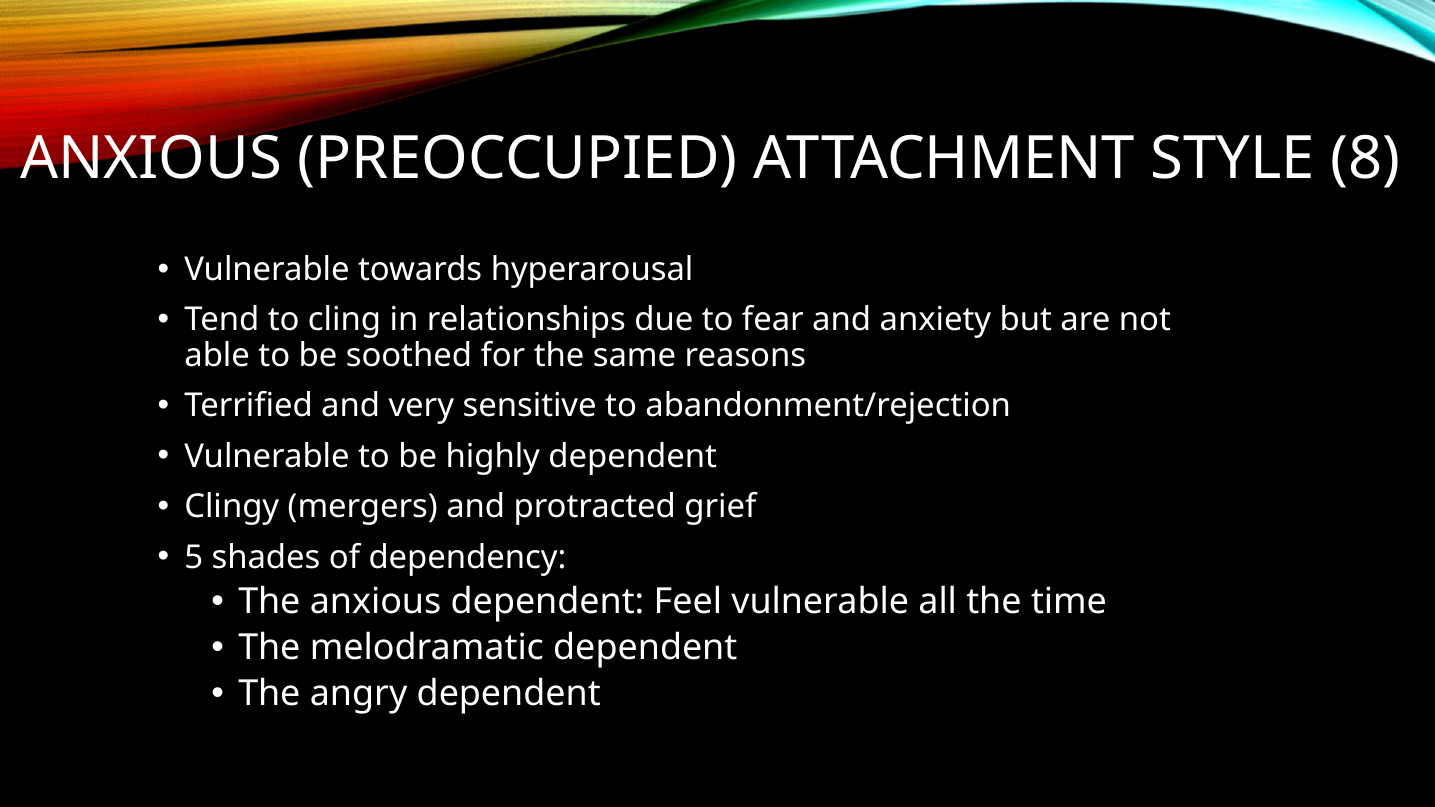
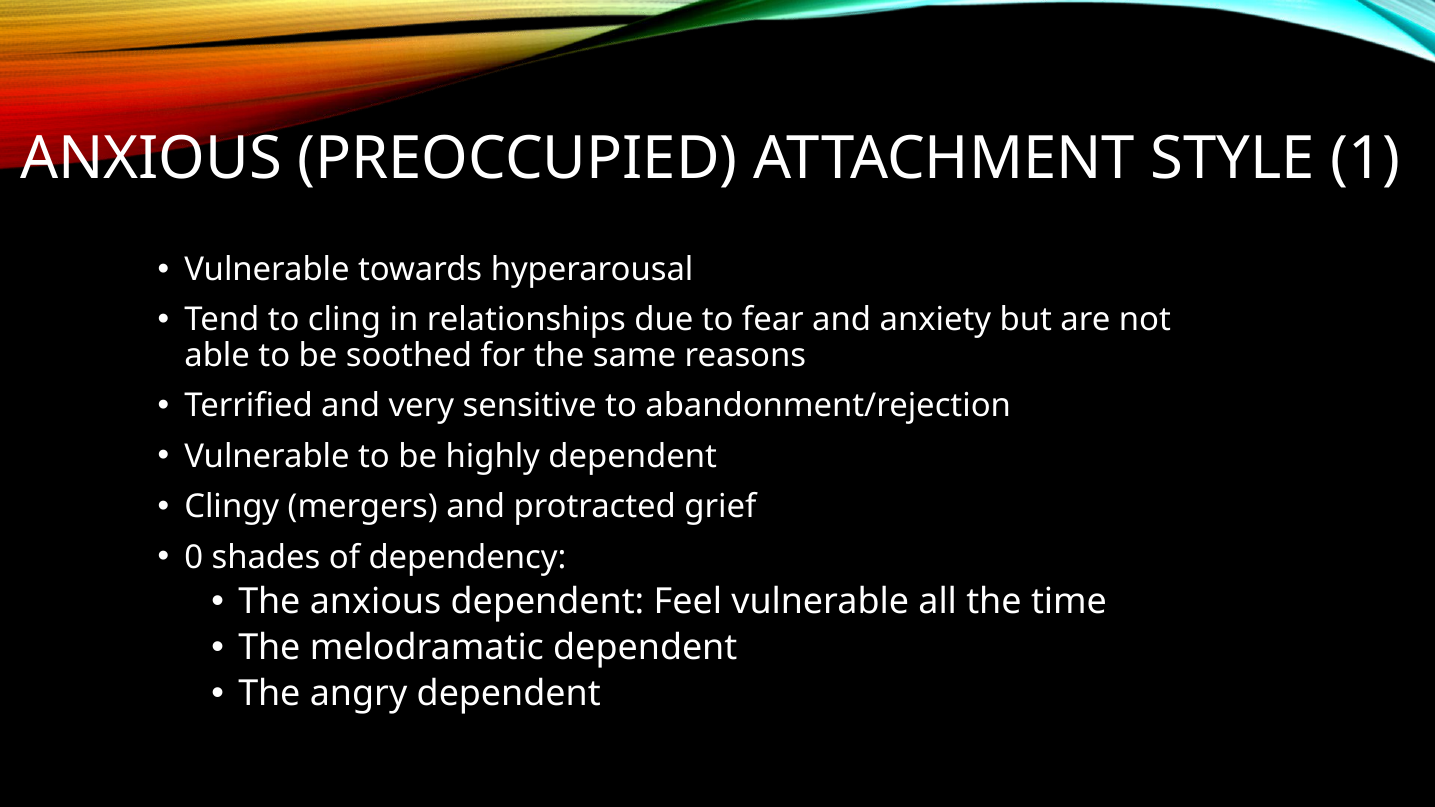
8: 8 -> 1 (1365, 159)
5: 5 -> 0 (194, 557)
